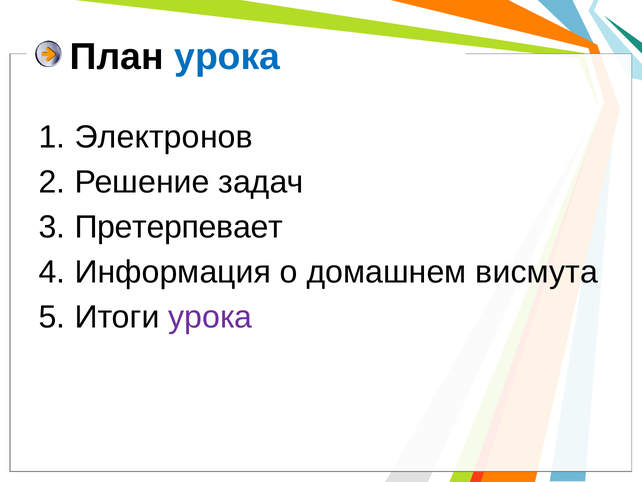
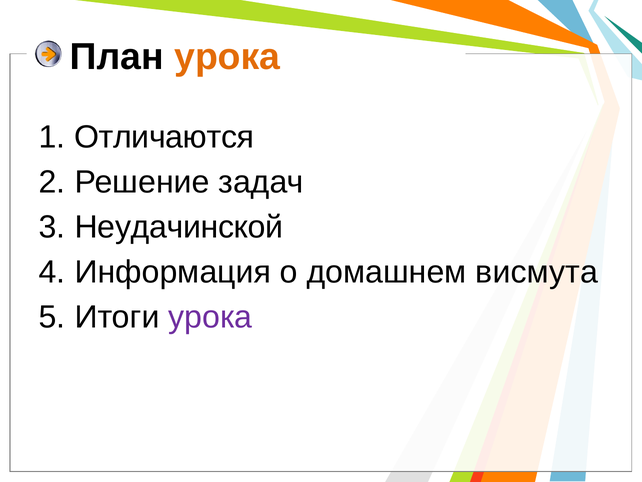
урока colour: blue -> orange (227, 57)
Электронов: Электронов -> Отличаются (164, 137)
Претерпевает: Претерпевает -> Неудачинской (179, 227)
